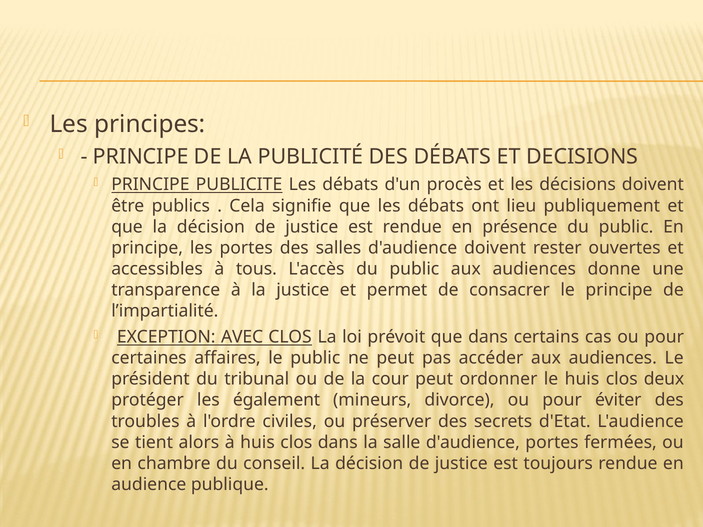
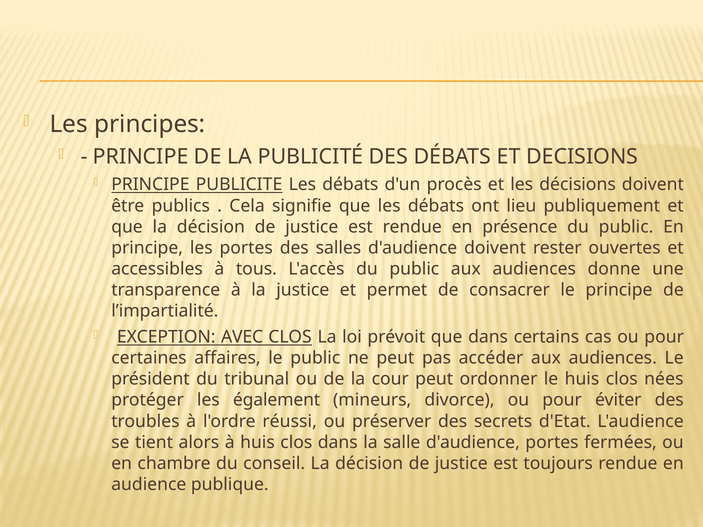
deux: deux -> nées (664, 379)
civiles: civiles -> réussi (290, 421)
